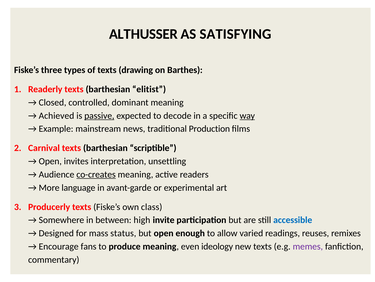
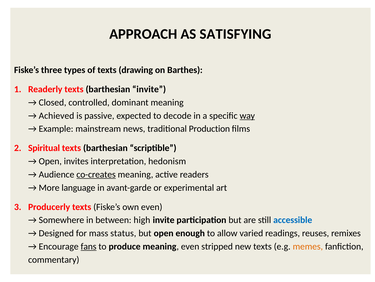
ALTHUSSER: ALTHUSSER -> APPROACH (143, 34)
barthesian elitist: elitist -> invite (149, 89)
passive underline: present -> none (99, 115)
Carnival: Carnival -> Spiritual (44, 148)
unsettling: unsettling -> hedonism (167, 161)
own class: class -> even (152, 206)
fans underline: none -> present (89, 246)
ideology: ideology -> stripped (217, 246)
memes colour: purple -> orange (308, 246)
